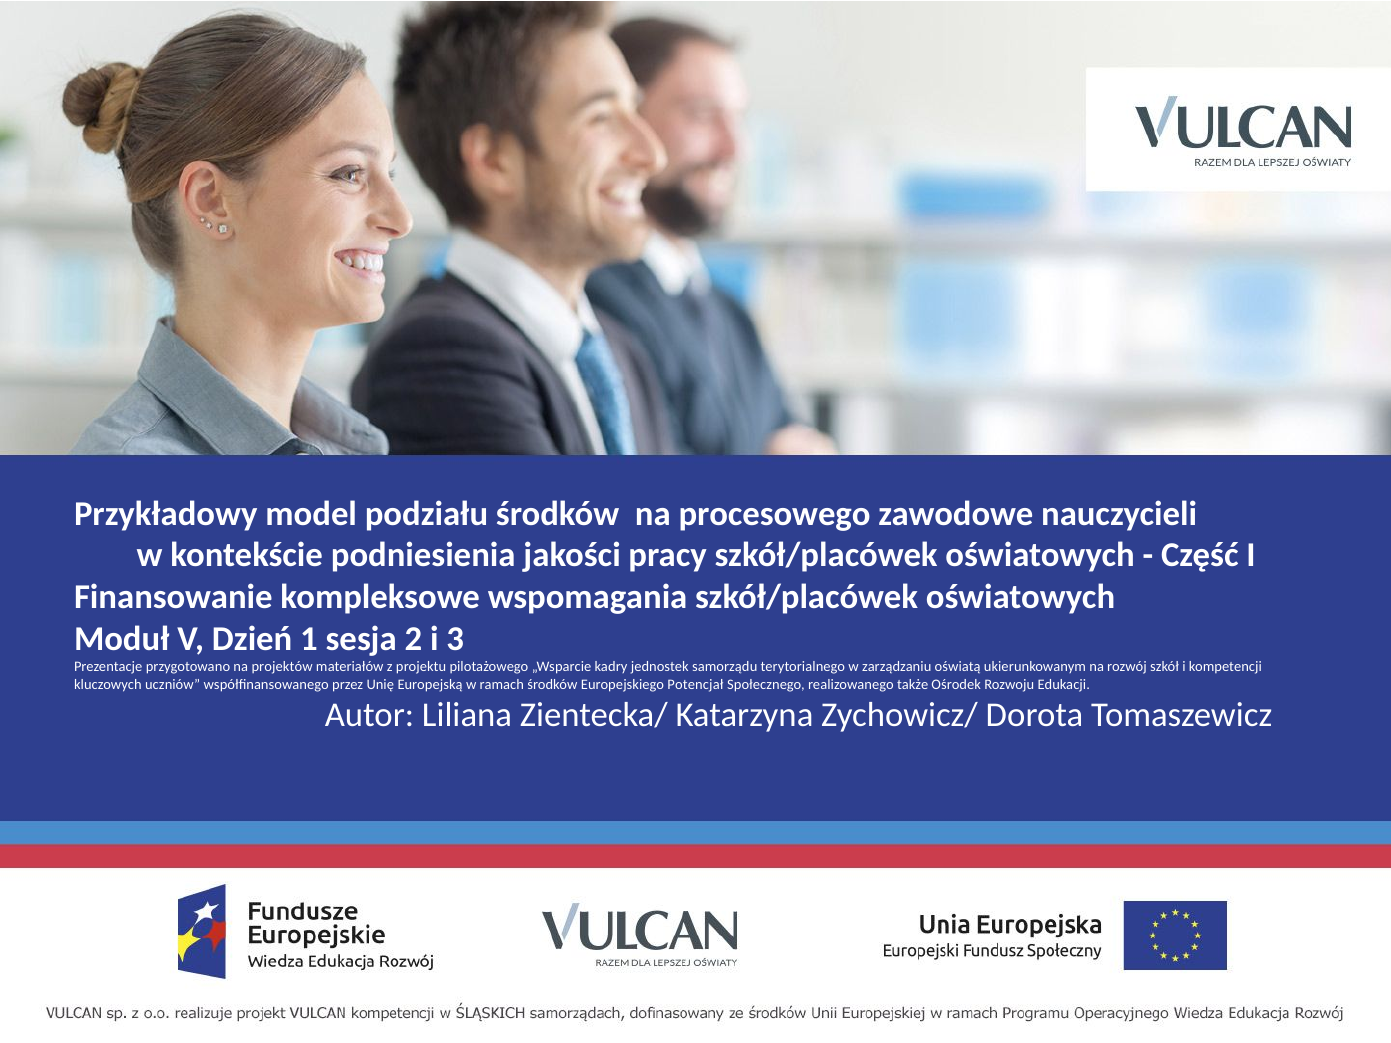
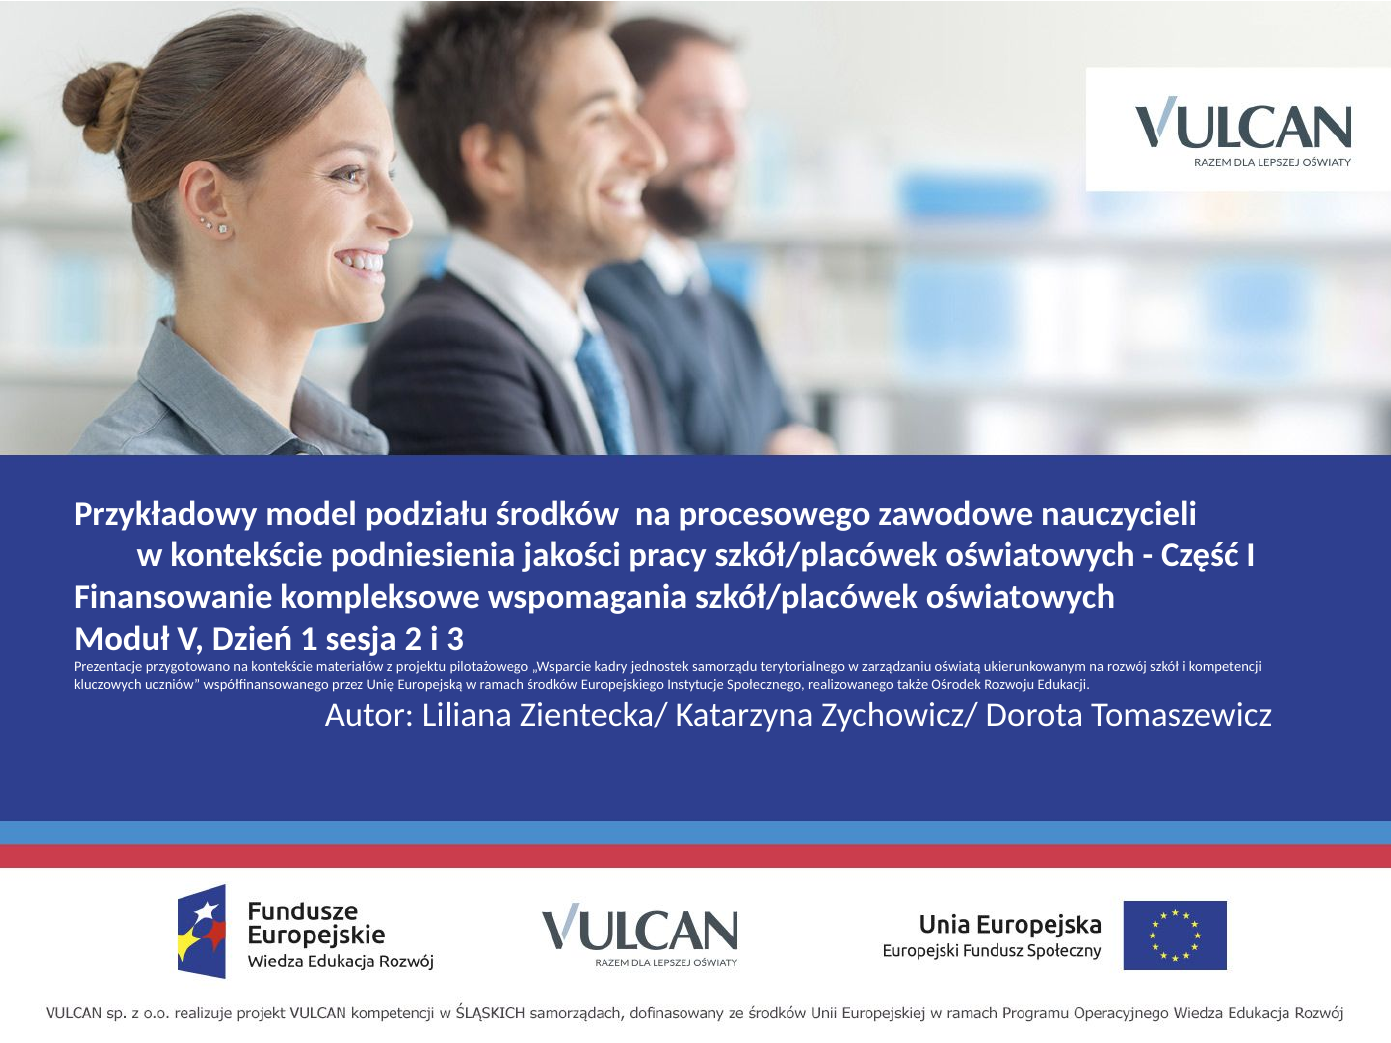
na projektów: projektów -> kontekście (282, 667)
Potencjał: Potencjał -> Instytucje (696, 685)
